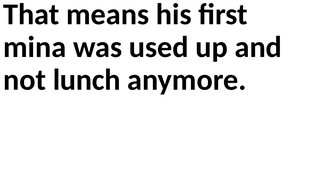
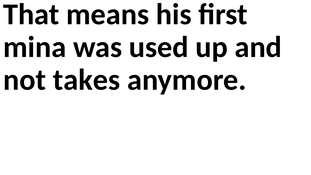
lunch: lunch -> takes (87, 80)
